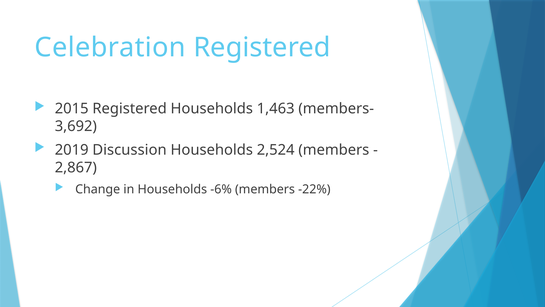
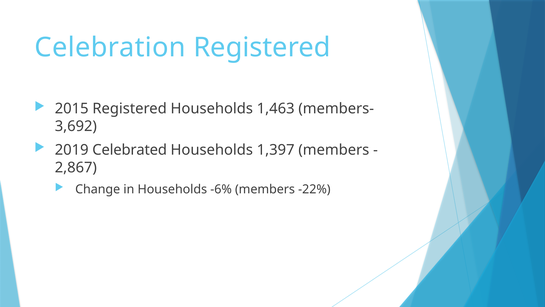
Discussion: Discussion -> Celebrated (130, 150)
2,524: 2,524 -> 1,397 (276, 150)
